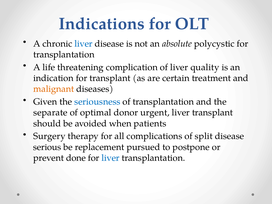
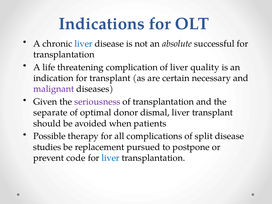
polycystic: polycystic -> successful (214, 44)
treatment: treatment -> necessary (211, 78)
malignant colour: orange -> purple (54, 89)
seriousness colour: blue -> purple (97, 102)
urgent: urgent -> dismal (155, 113)
Surgery: Surgery -> Possible (49, 136)
serious: serious -> studies (47, 147)
done: done -> code (76, 158)
